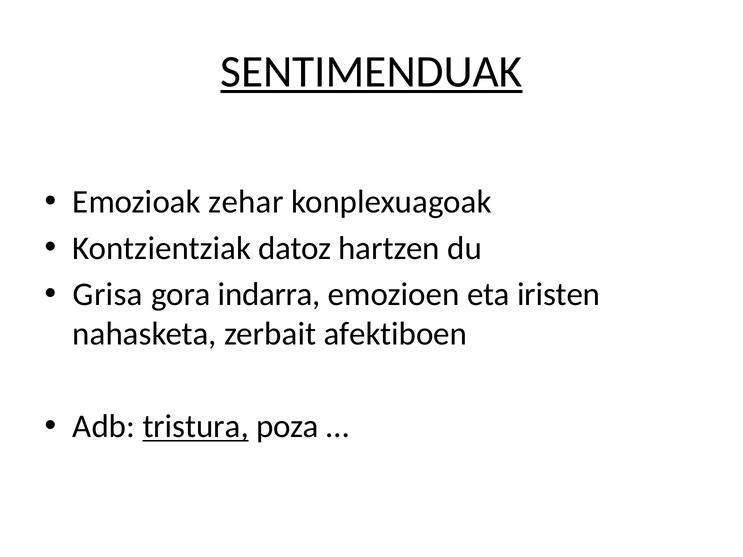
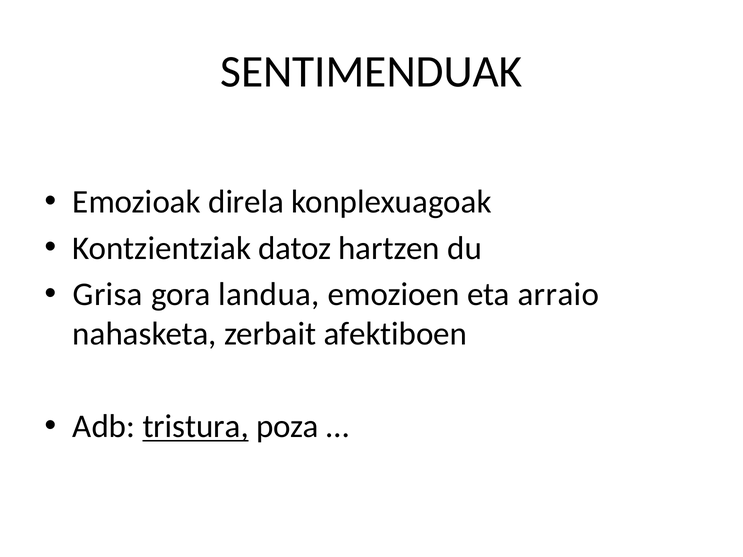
SENTIMENDUAK underline: present -> none (371, 72)
zehar: zehar -> direla (246, 202)
indarra: indarra -> landua (269, 295)
iristen: iristen -> arraio (558, 295)
